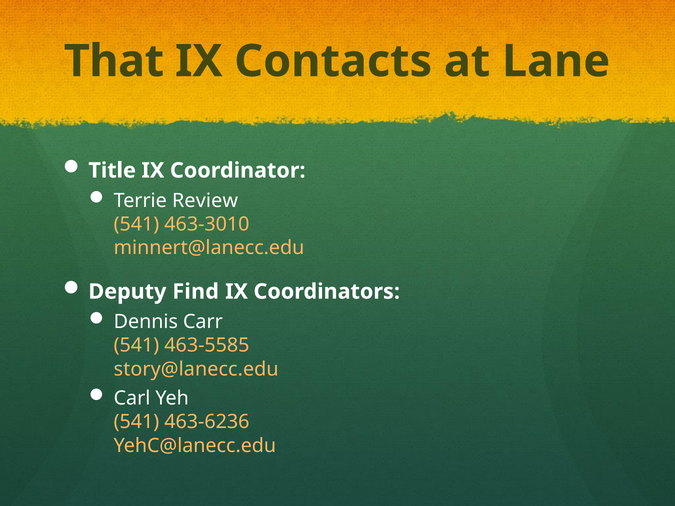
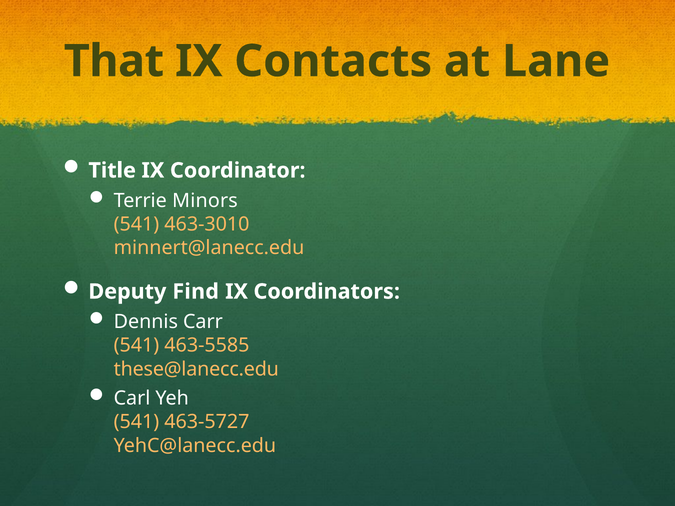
Review: Review -> Minors (205, 201)
story@lanecc.edu: story@lanecc.edu -> these@lanecc.edu (196, 369)
463-6236: 463-6236 -> 463-5727 (207, 422)
